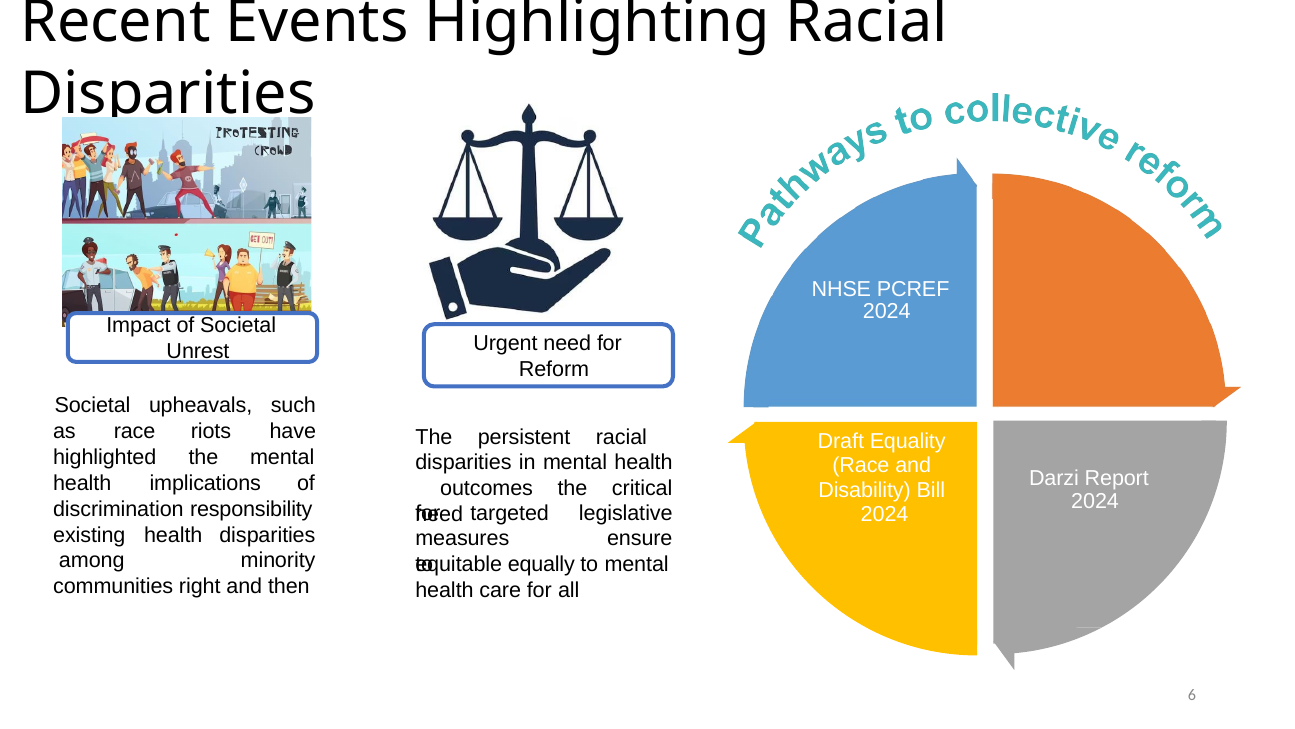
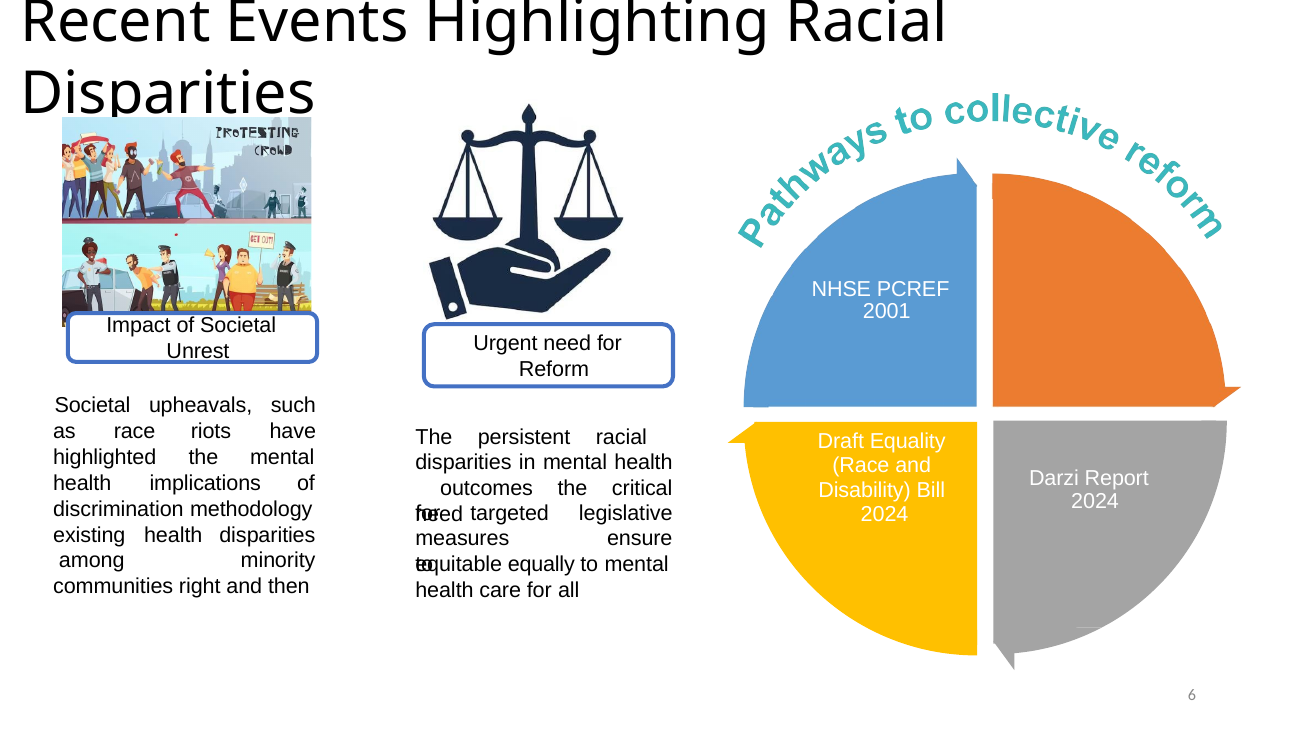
2024: 2024 -> 2001 (887, 312)
responsibility: responsibility -> methodology (251, 509)
